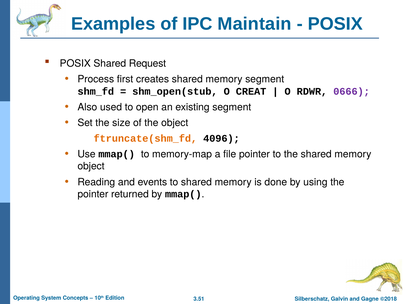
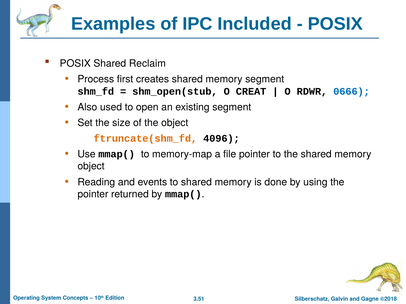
Maintain: Maintain -> Included (255, 24)
Request: Request -> Reclaim (147, 64)
0666 colour: purple -> blue (352, 92)
